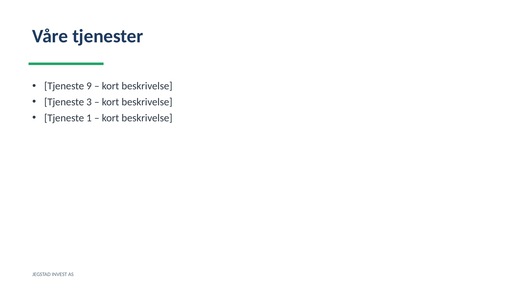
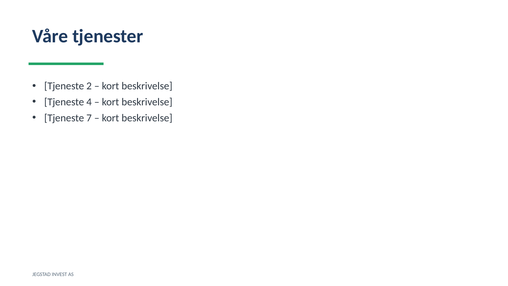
9: 9 -> 2 (89, 86)
3: 3 -> 4 (89, 102)
1: 1 -> 7 (89, 118)
